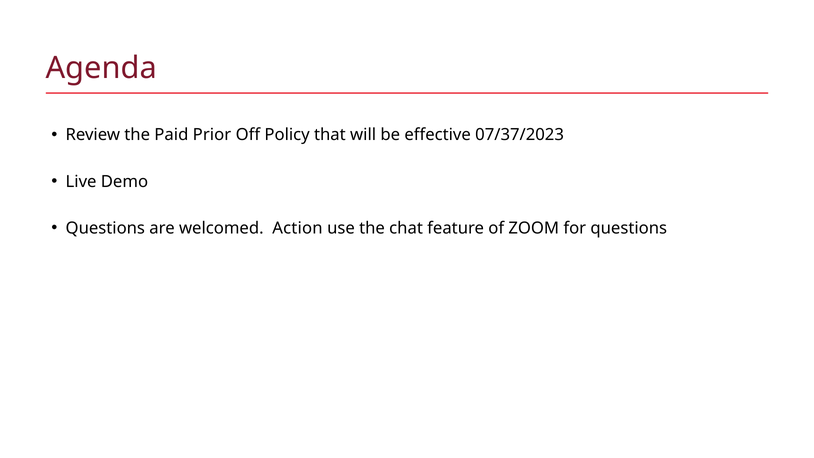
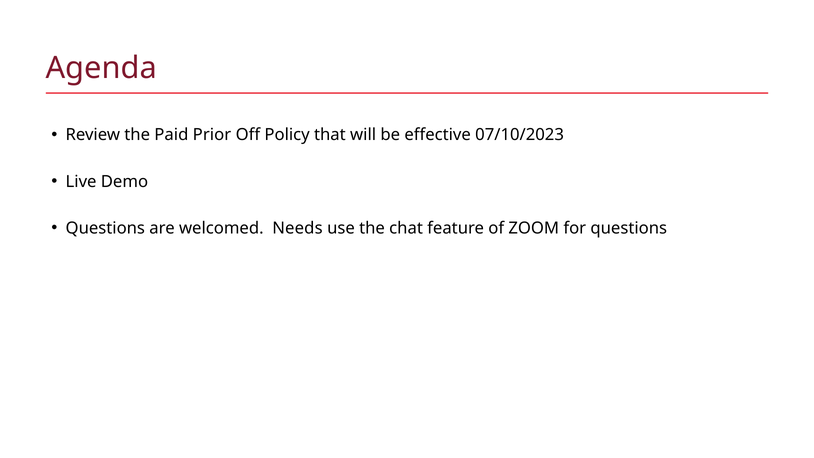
07/37/2023: 07/37/2023 -> 07/10/2023 (520, 135)
Action: Action -> Needs (297, 228)
